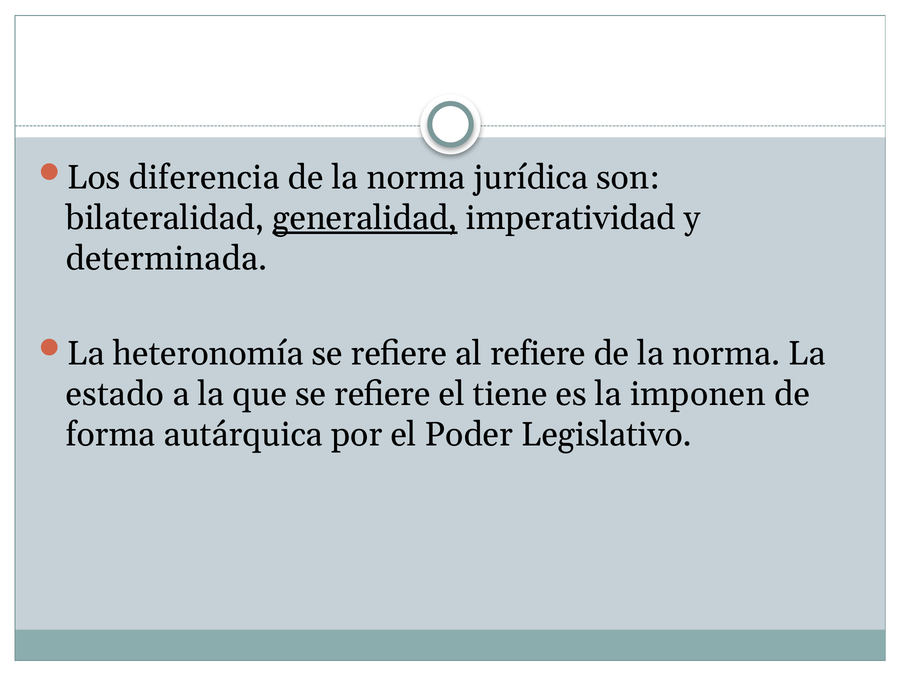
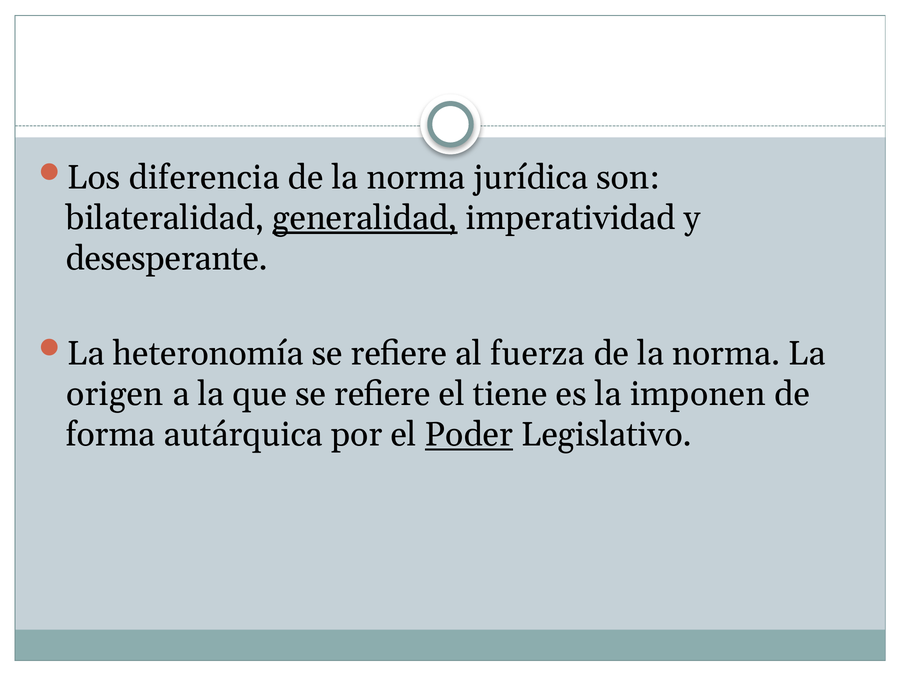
determinada: determinada -> desesperante (167, 259)
al refiere: refiere -> fuerza (538, 353)
estado: estado -> origen (115, 394)
Poder underline: none -> present (469, 435)
